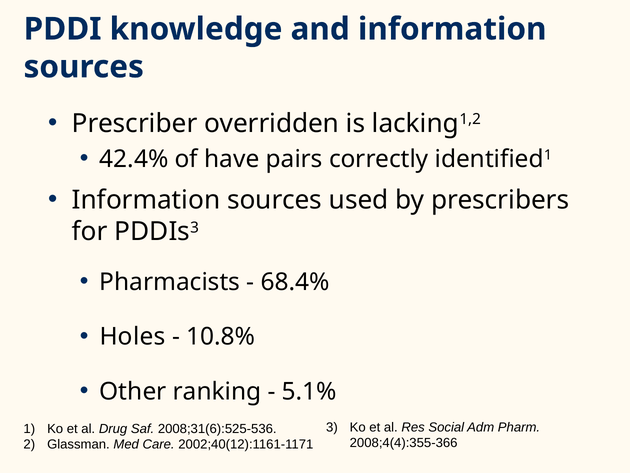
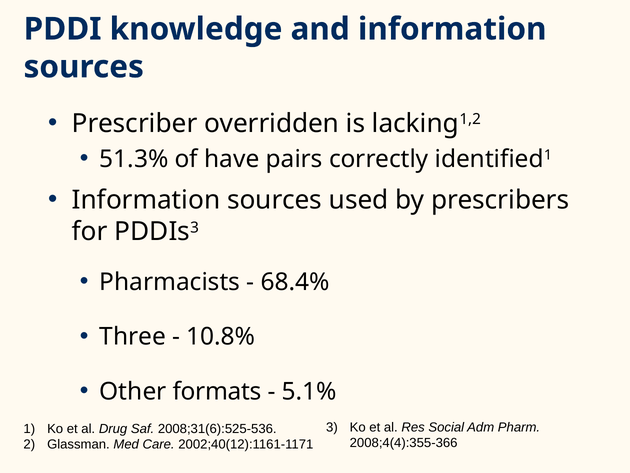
42.4%: 42.4% -> 51.3% (134, 159)
Holes: Holes -> Three (133, 336)
ranking: ranking -> formats (217, 391)
